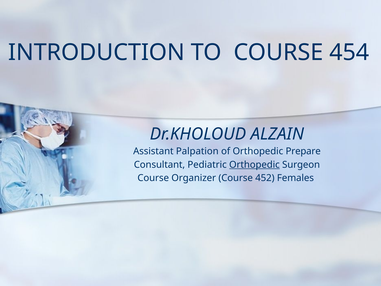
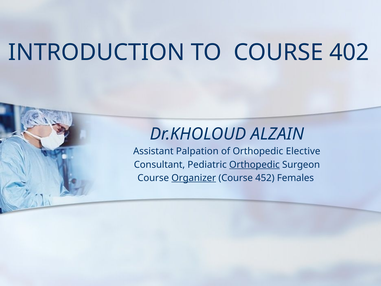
454: 454 -> 402 (349, 52)
Prepare: Prepare -> Elective (303, 151)
Organizer underline: none -> present (194, 178)
